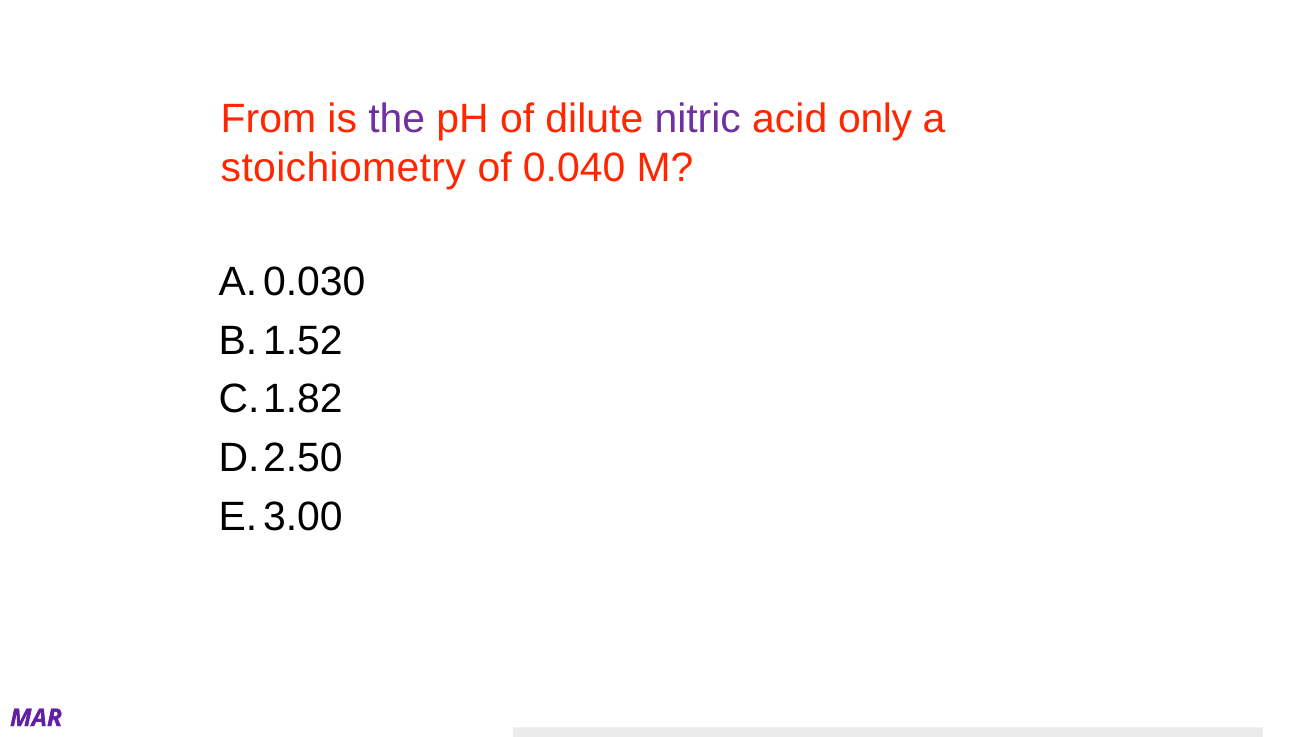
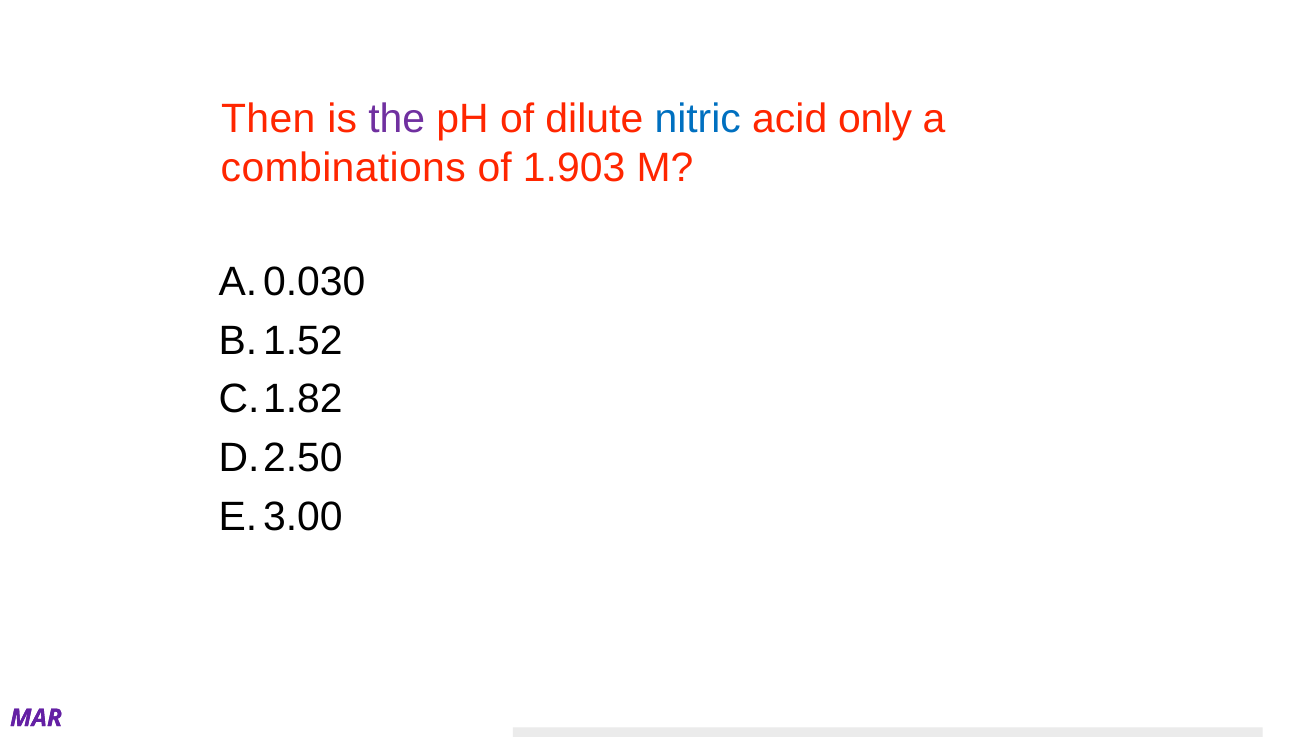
From: From -> Then (268, 119)
nitric colour: purple -> blue (698, 119)
stoichiometry: stoichiometry -> combinations (343, 168)
0.040: 0.040 -> 1.903 (574, 168)
